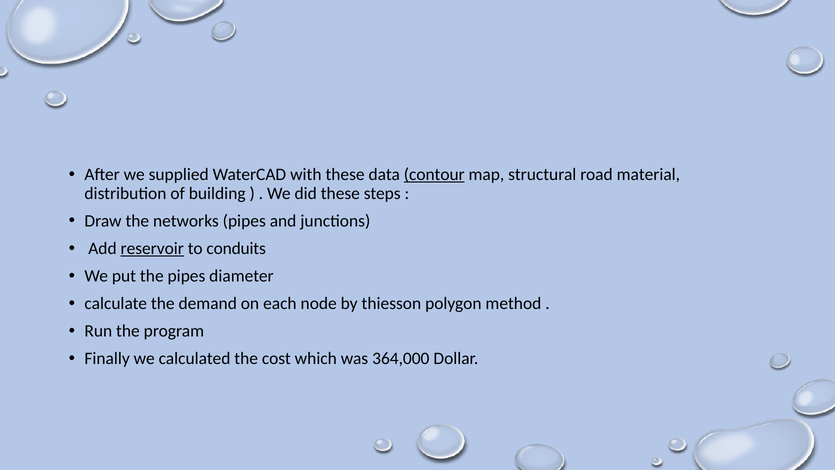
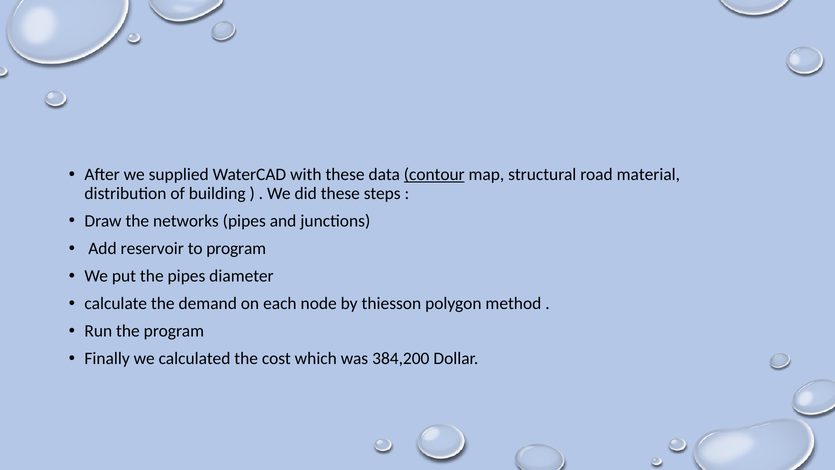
reservoir underline: present -> none (152, 248)
to conduits: conduits -> program (236, 248)
364,000: 364,000 -> 384,200 (401, 358)
